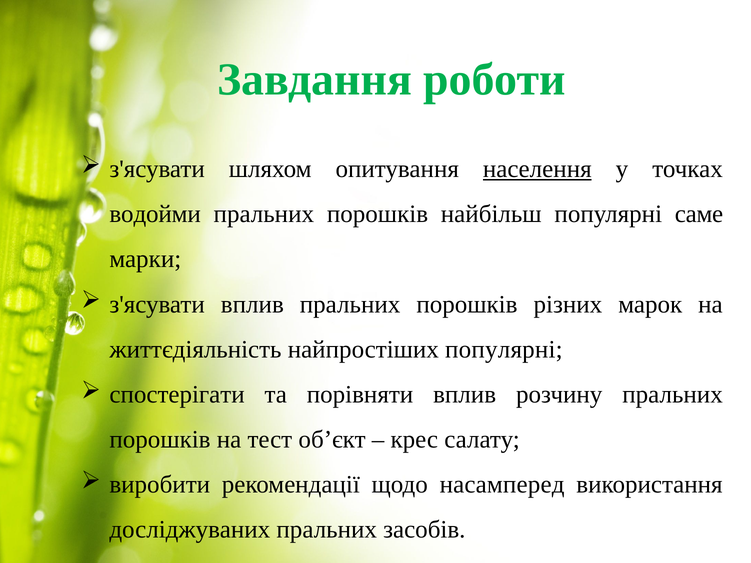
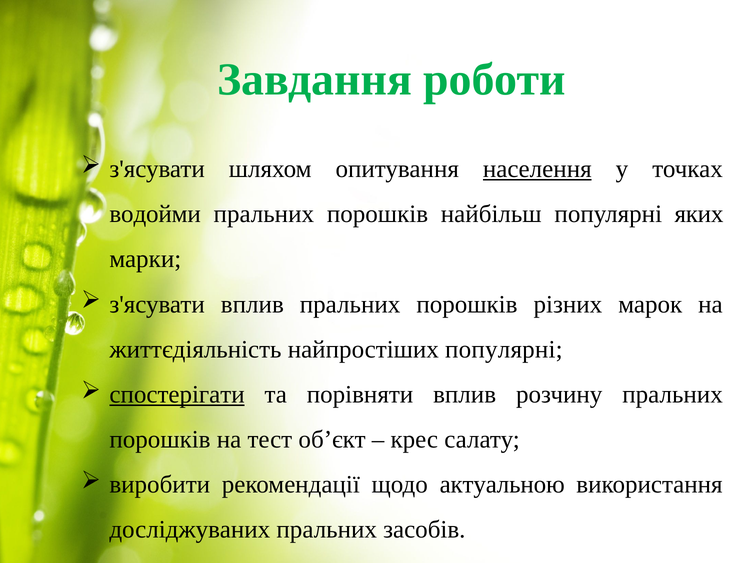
саме: саме -> яких (699, 214)
спостерігати underline: none -> present (177, 395)
насамперед: насамперед -> актуальною (502, 485)
